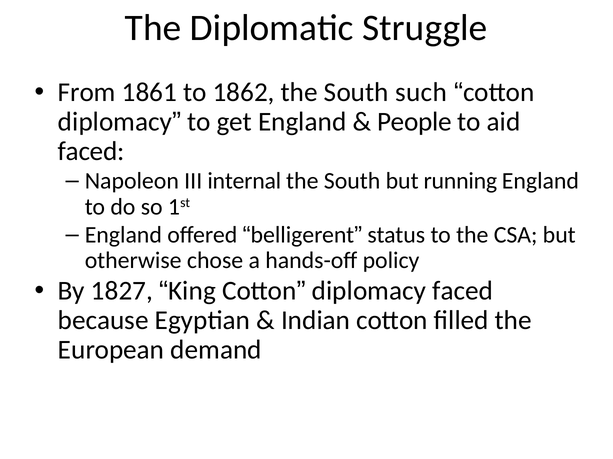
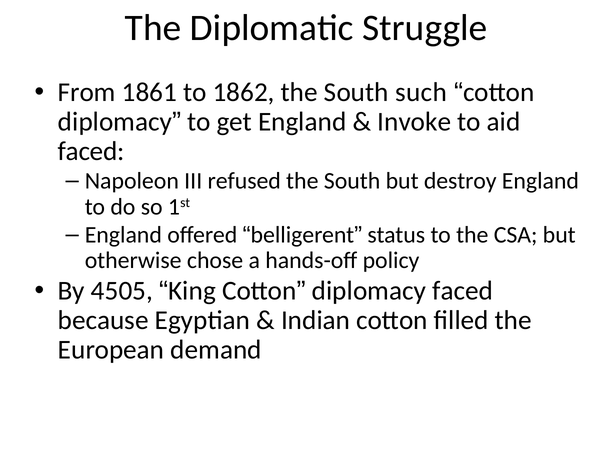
People: People -> Invoke (414, 122)
internal: internal -> refused (244, 181)
running: running -> destroy (460, 181)
1827: 1827 -> 4505 (122, 291)
